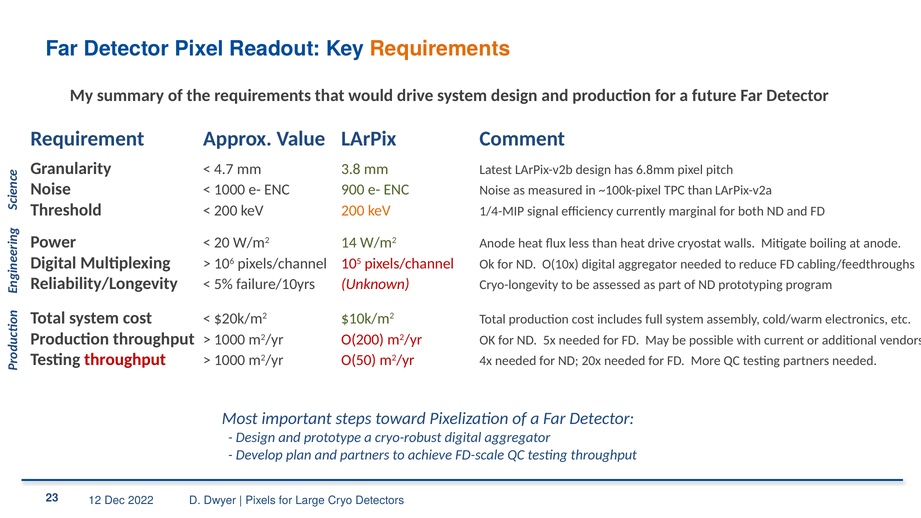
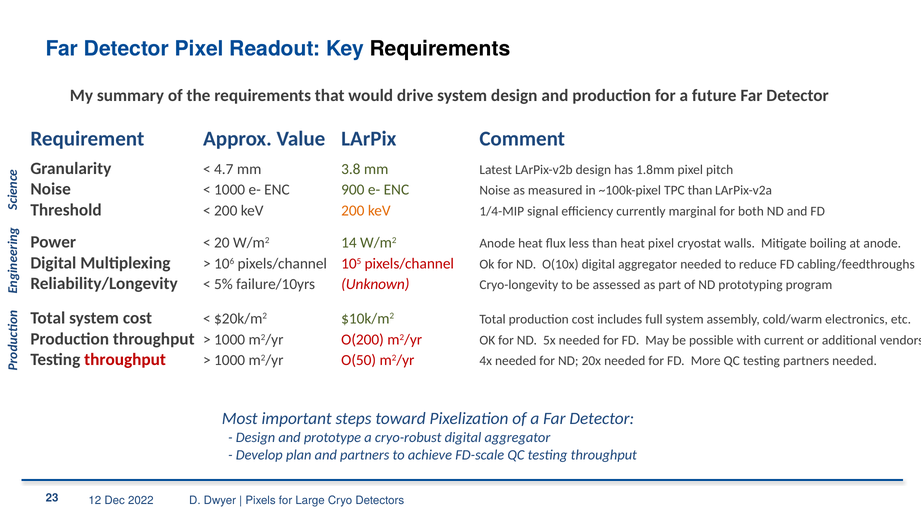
Requirements colour: orange -> black (440, 49)
6.8mm: 6.8mm -> 1.8mm (655, 170)
heat drive: drive -> pixel (661, 244)
